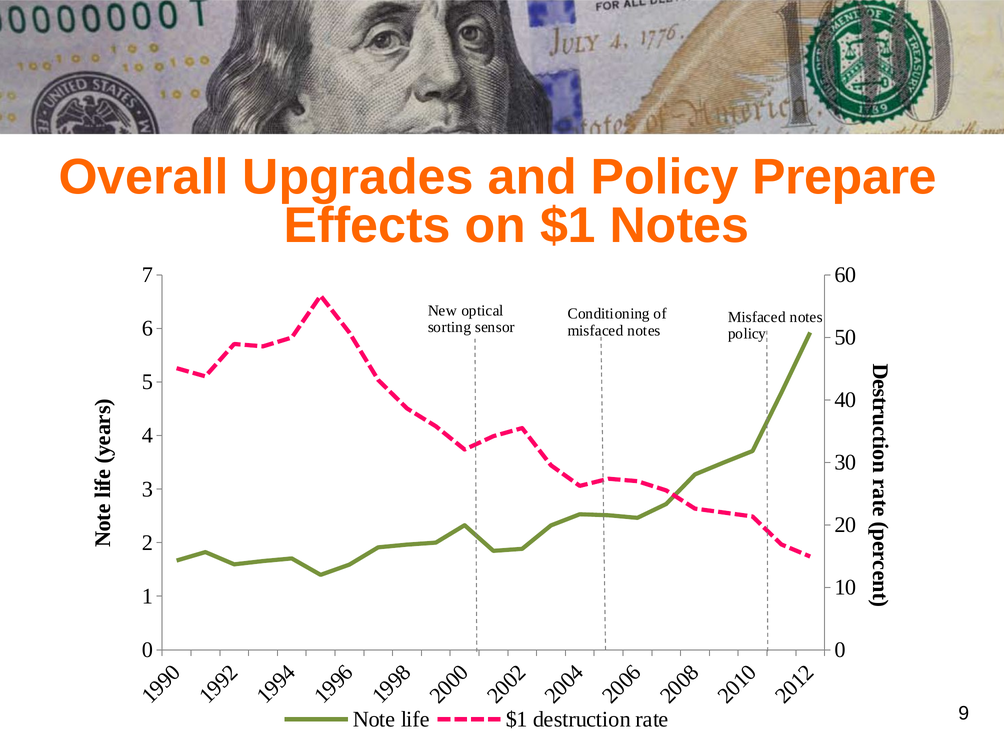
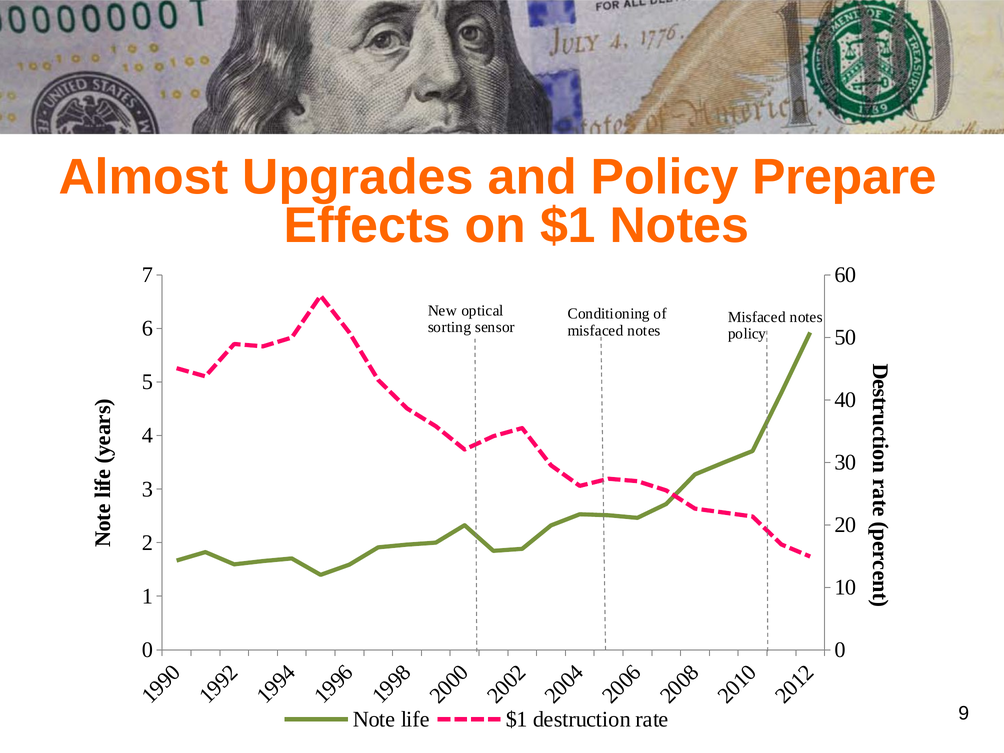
Overall: Overall -> Almost (143, 177)
